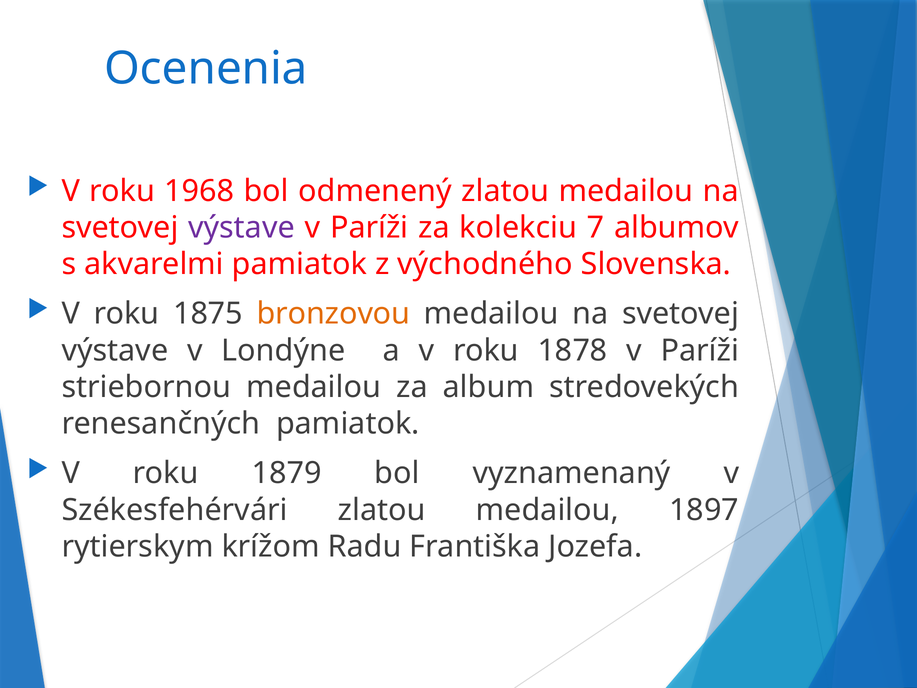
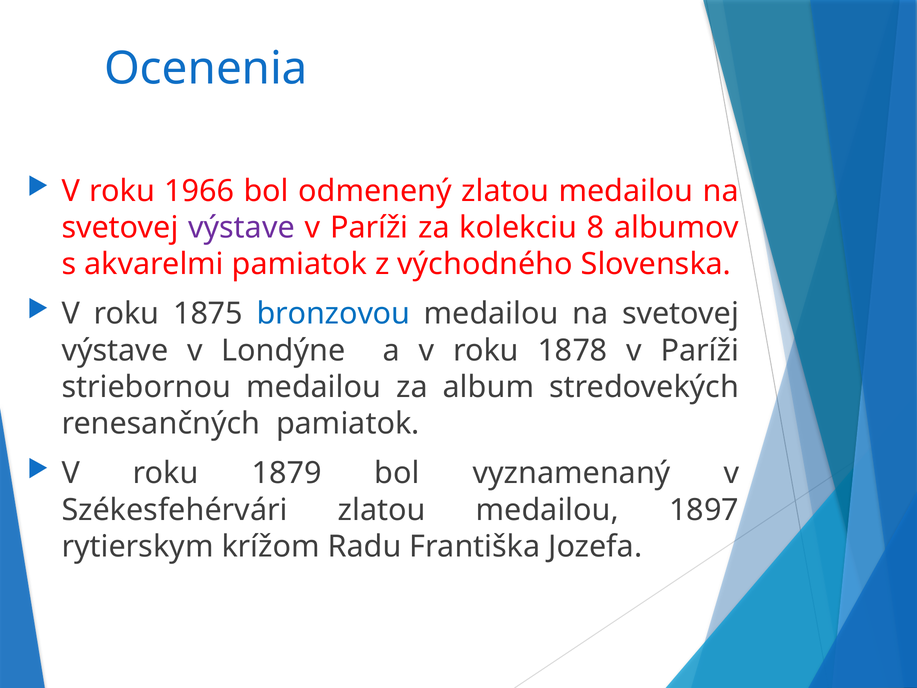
1968: 1968 -> 1966 (199, 191)
7: 7 -> 8 (596, 228)
bronzovou colour: orange -> blue (333, 314)
